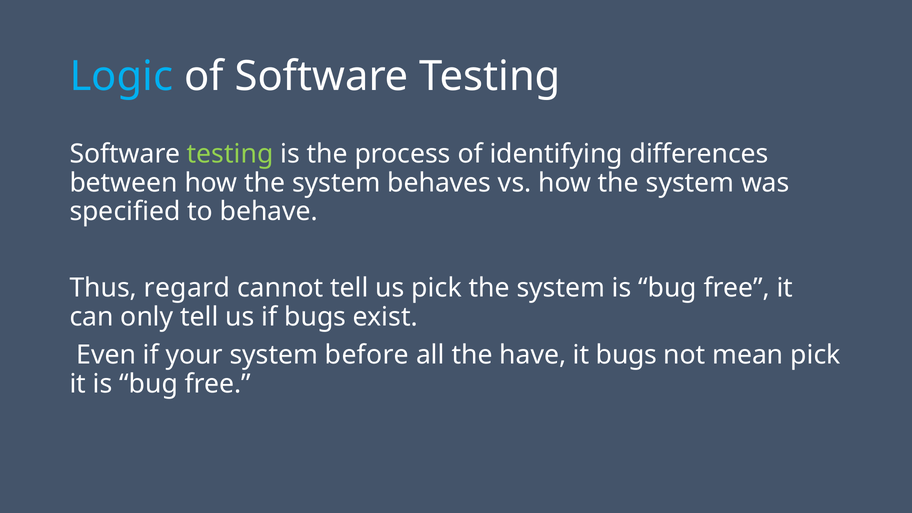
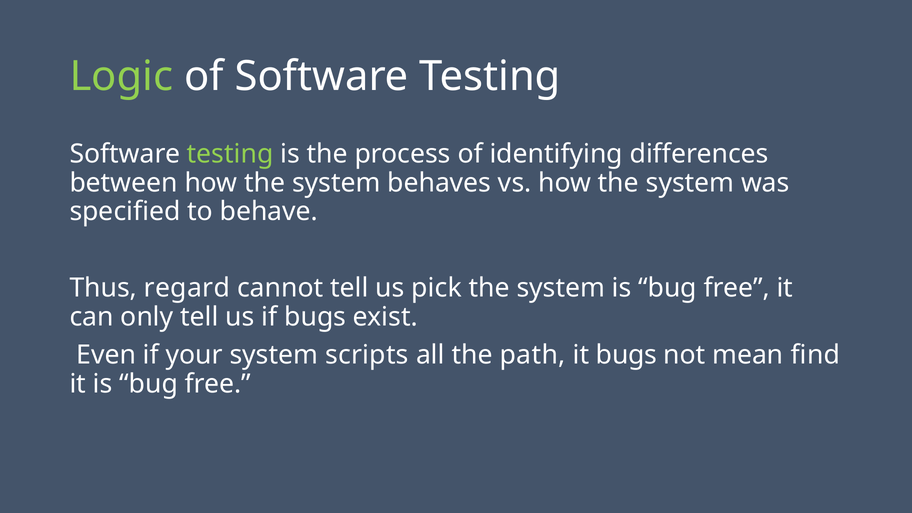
Logic colour: light blue -> light green (121, 77)
before: before -> scripts (367, 355)
have: have -> path (533, 355)
mean pick: pick -> find (815, 355)
